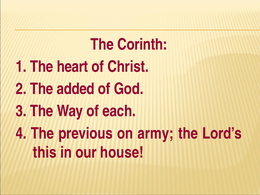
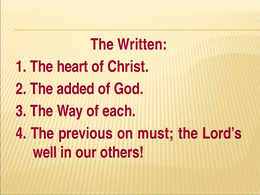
Corinth: Corinth -> Written (142, 44)
army: army -> must (156, 133)
this: this -> well (45, 152)
house: house -> others (122, 152)
